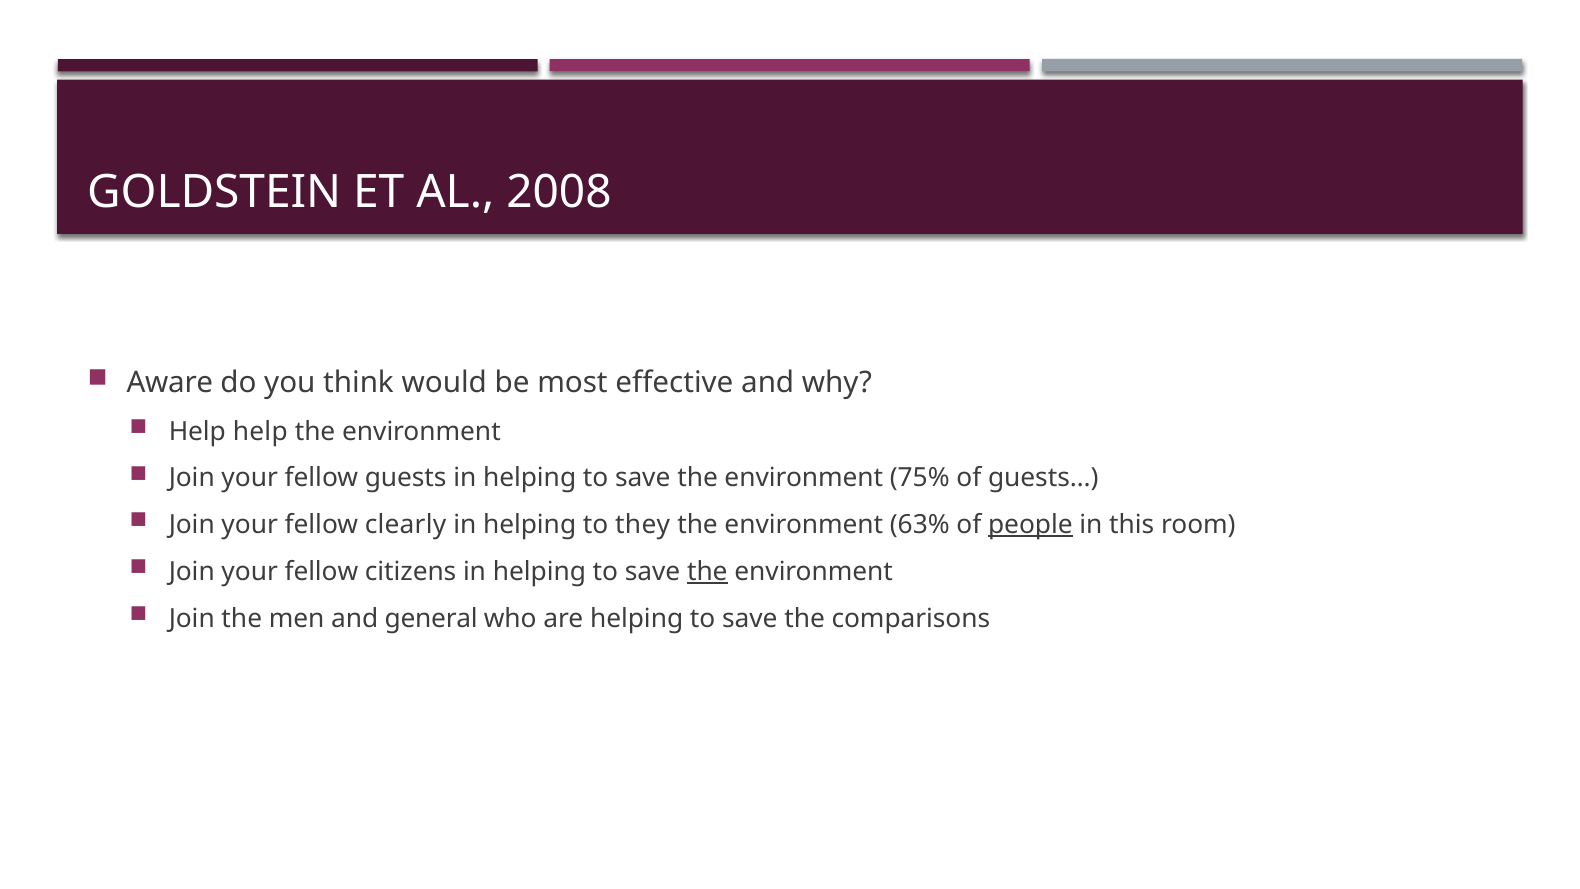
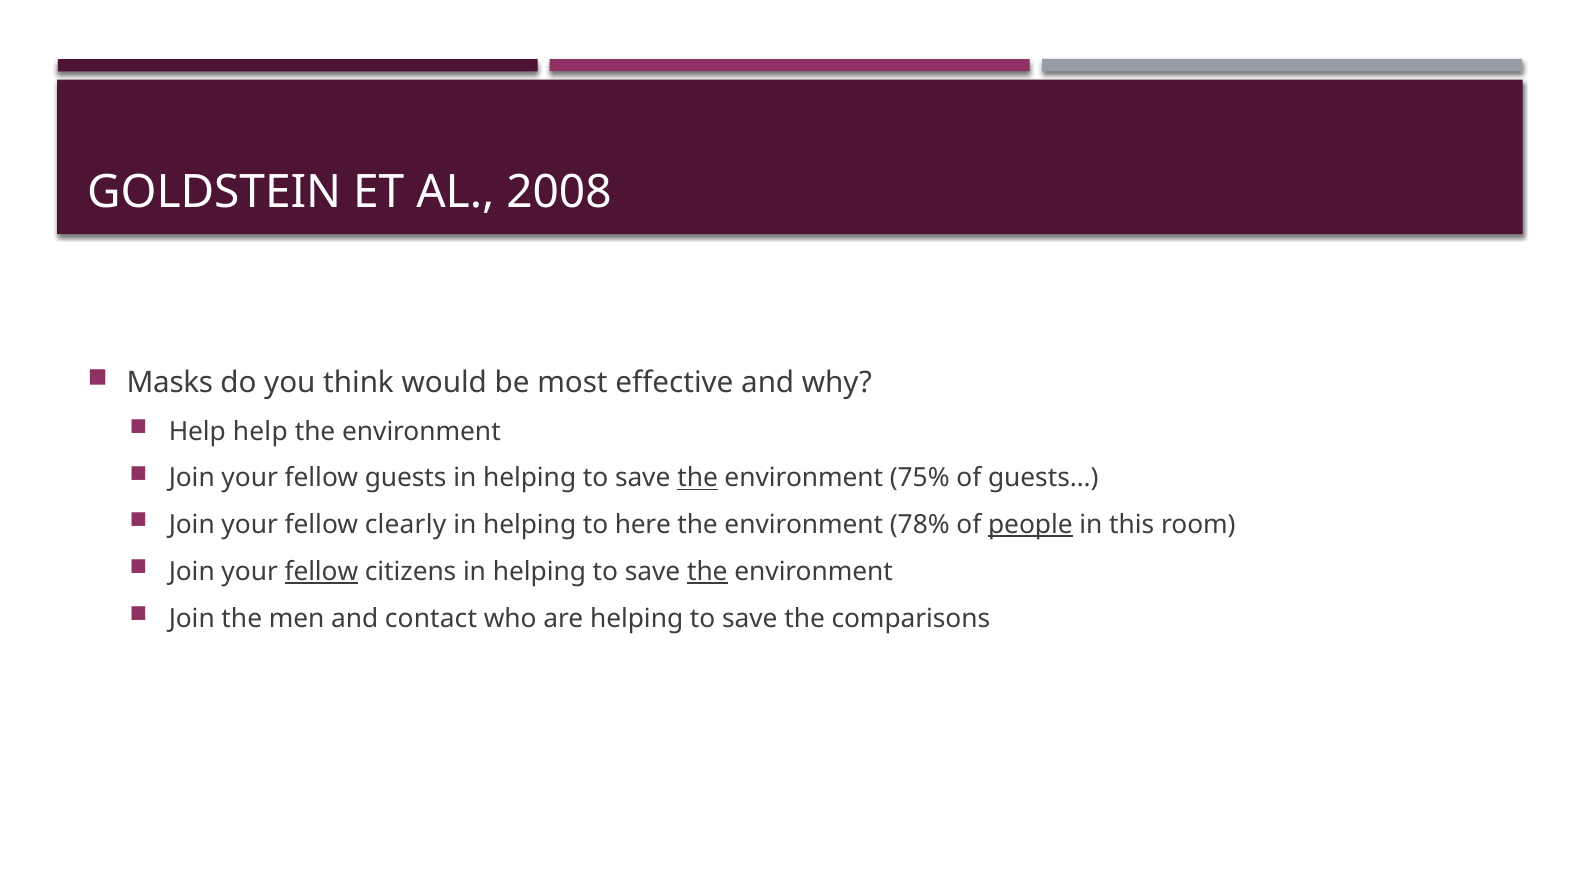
Aware: Aware -> Masks (170, 383)
the underline: none -> present (698, 478)
they: they -> here (643, 525)
63%: 63% -> 78% (920, 525)
fellow underline: none -> present (321, 571)
general: general -> contact (431, 618)
